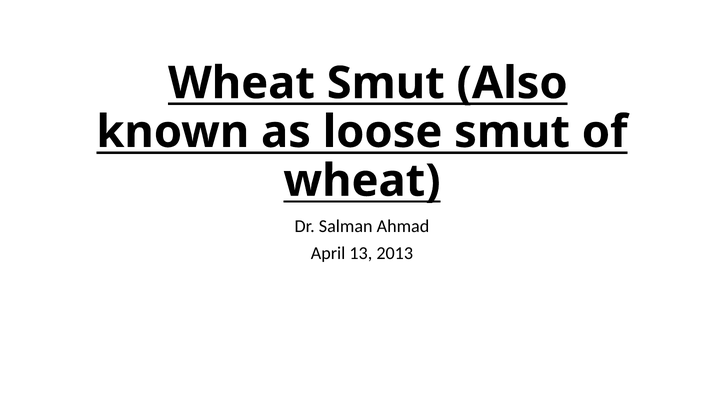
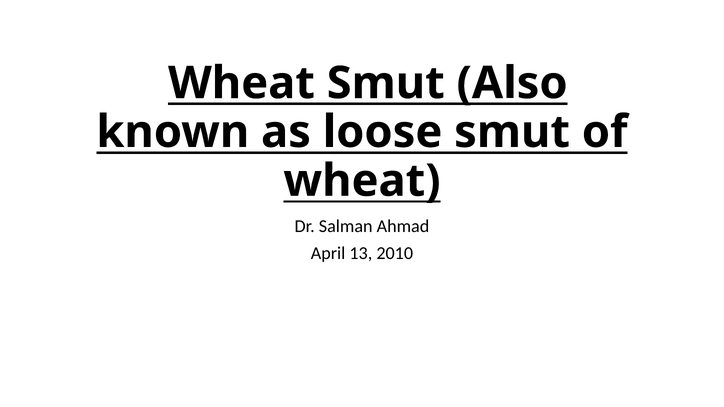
2013: 2013 -> 2010 (395, 253)
